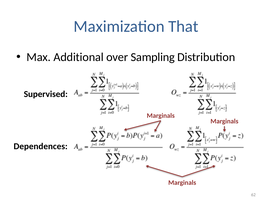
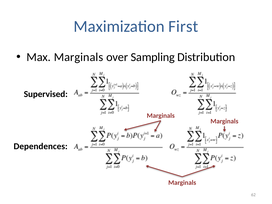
That: That -> First (183, 26)
Max Additional: Additional -> Marginals (78, 57)
